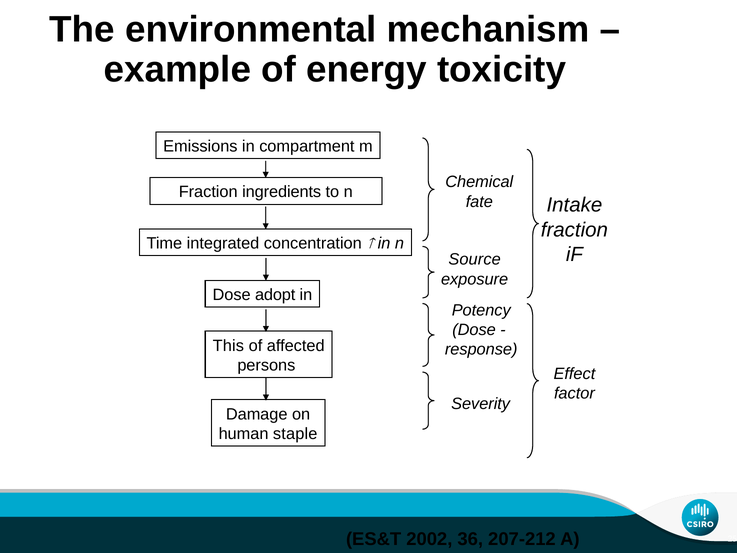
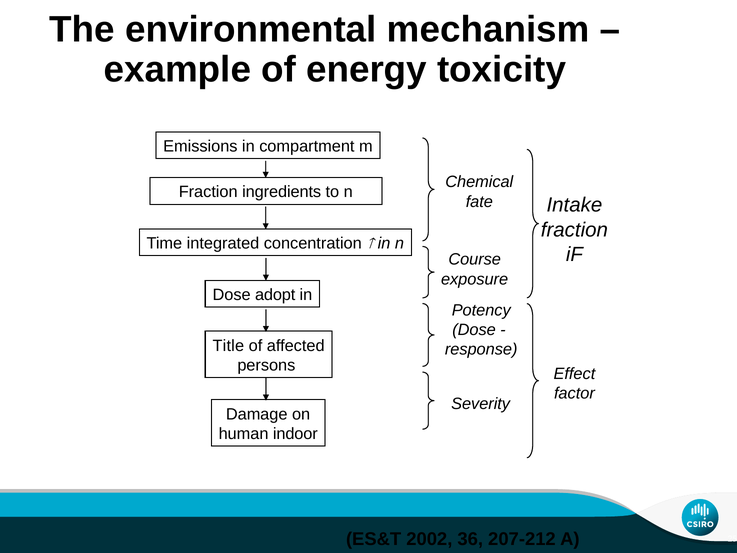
Source: Source -> Course (475, 259)
This: This -> Title (228, 345)
staple: staple -> indoor (295, 434)
